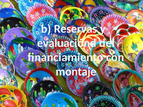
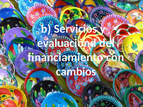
Reservas: Reservas -> Servicios (75, 29)
montaje: montaje -> cambios (76, 72)
